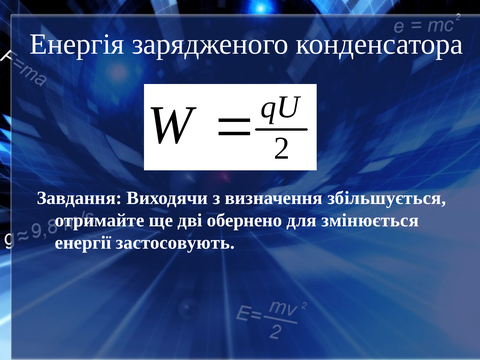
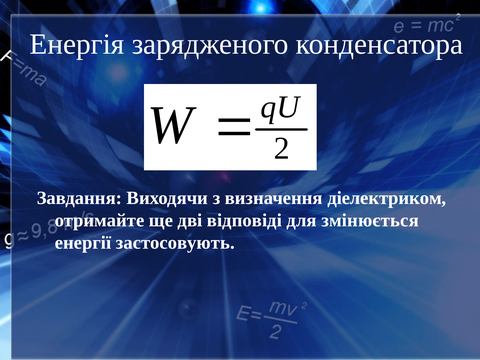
збільшується: збільшується -> діелектриком (387, 198)
обернено: обернено -> відповіді (244, 220)
